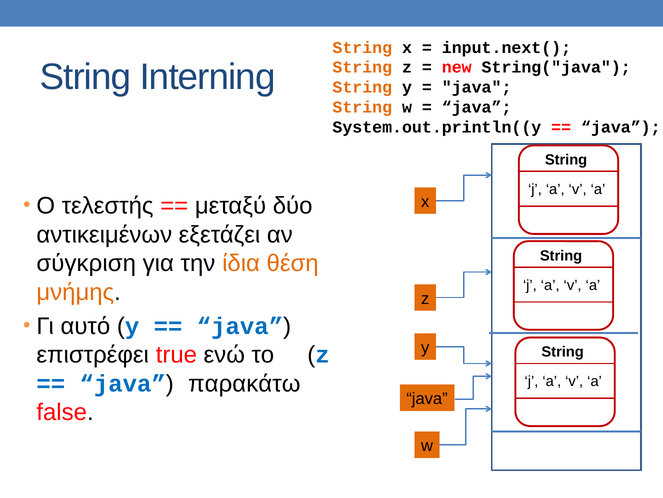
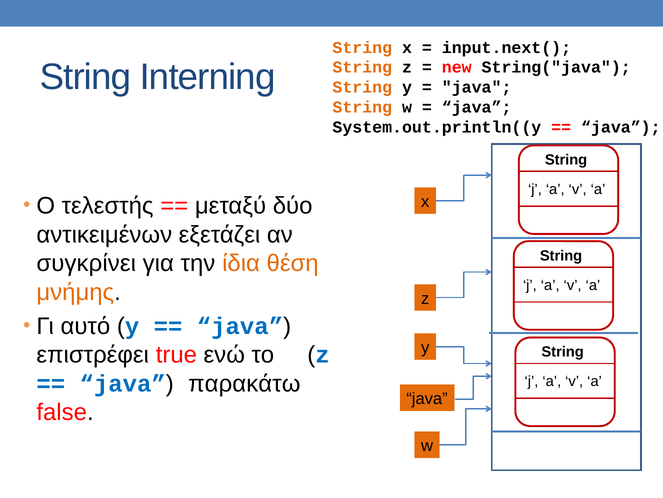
σύγκριση: σύγκριση -> συγκρίνει (86, 263)
